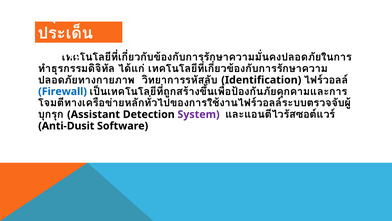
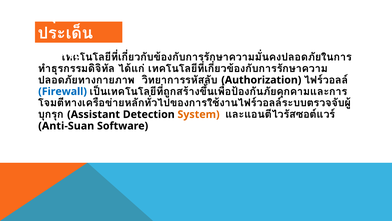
Identification: Identification -> Authorization (261, 80)
System colour: purple -> orange (199, 114)
Anti-Dusit: Anti-Dusit -> Anti-Suan (66, 126)
